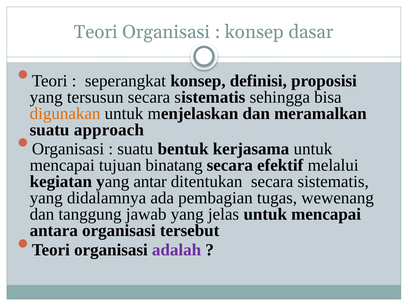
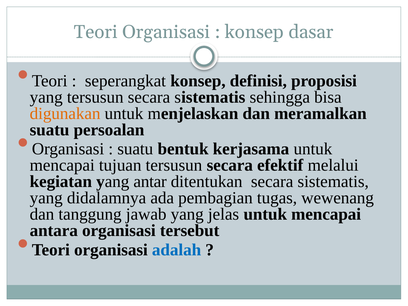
approach: approach -> persoalan (109, 130)
tujuan binatang: binatang -> tersusun (174, 165)
adalah colour: purple -> blue (177, 250)
